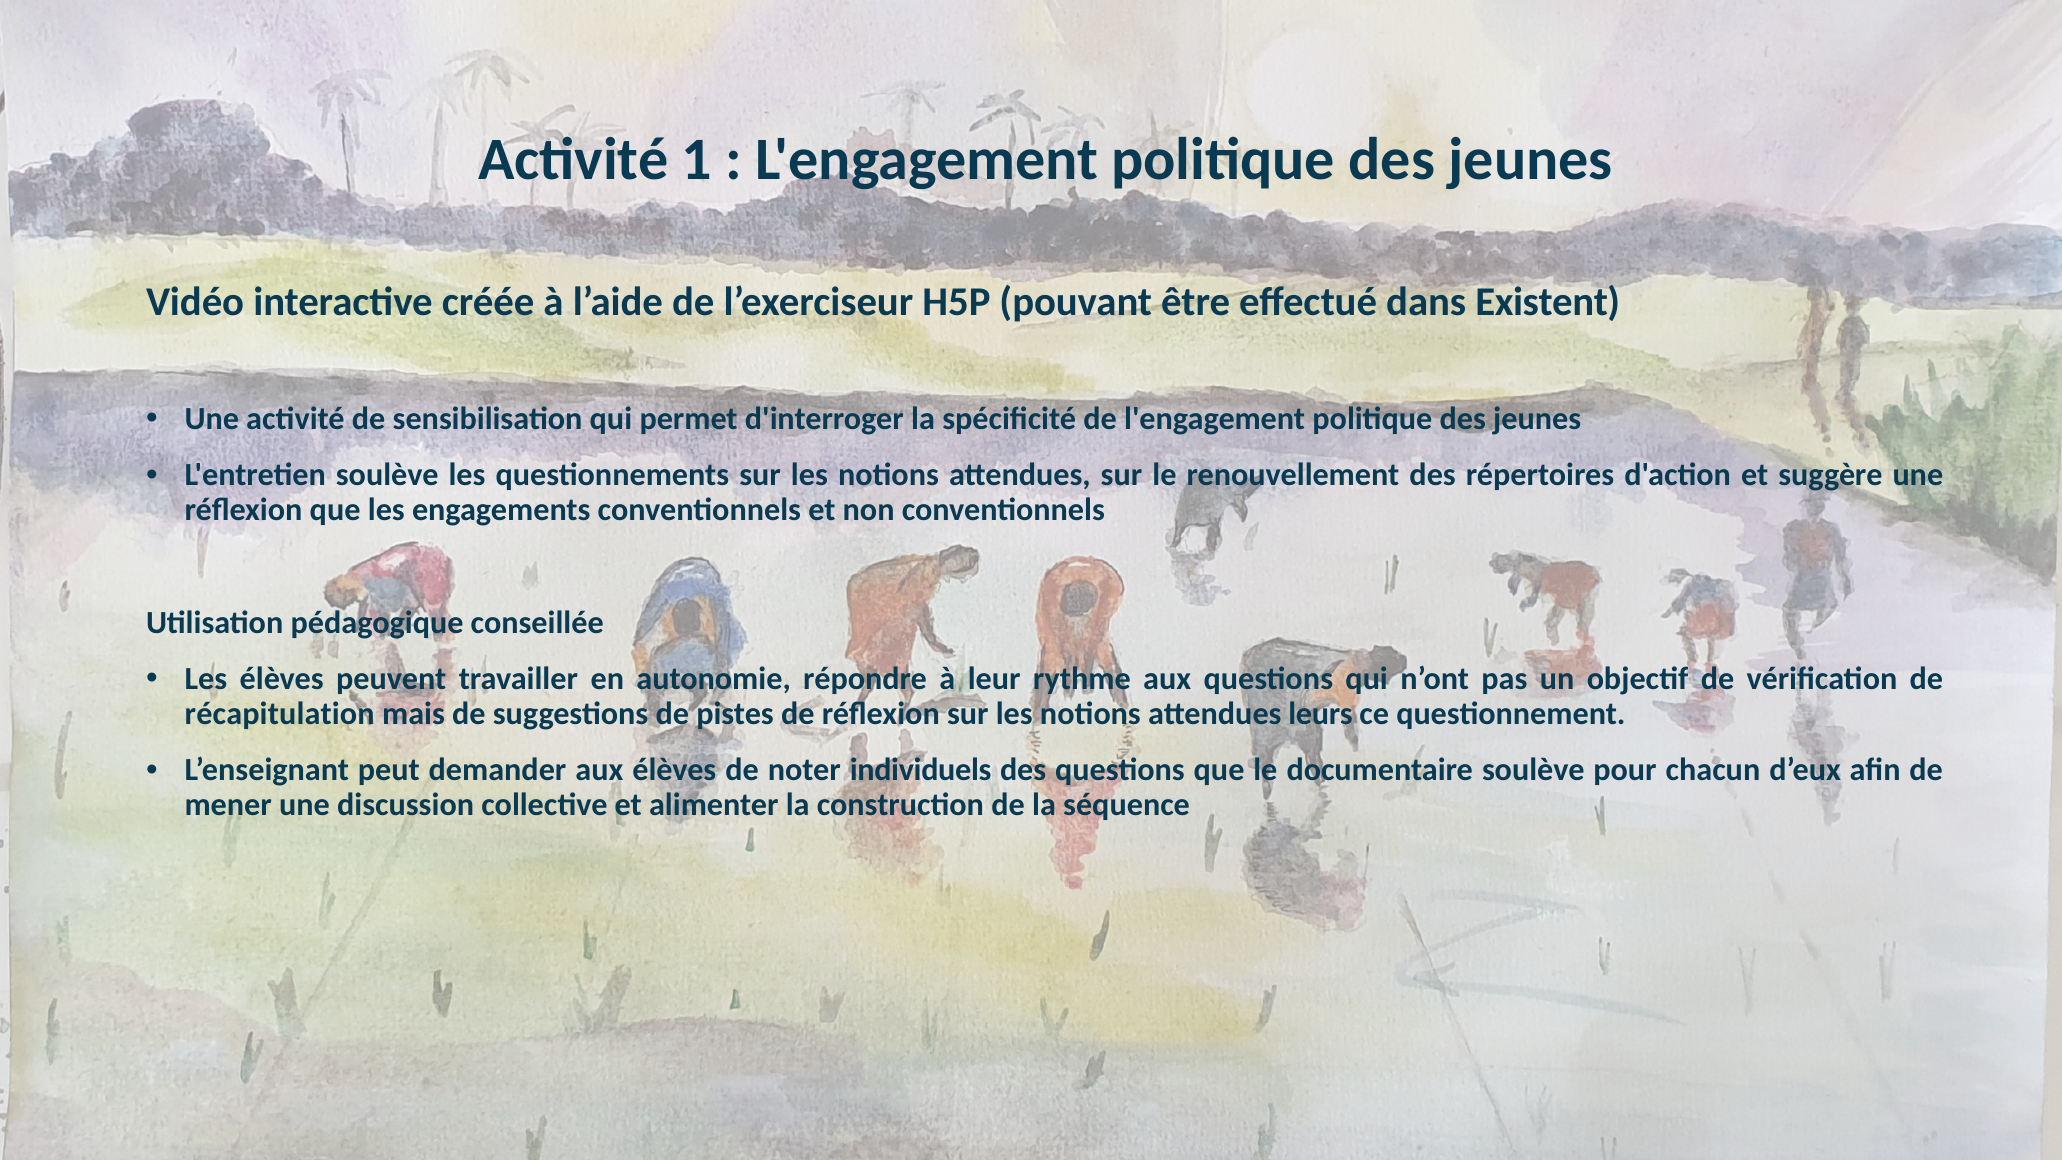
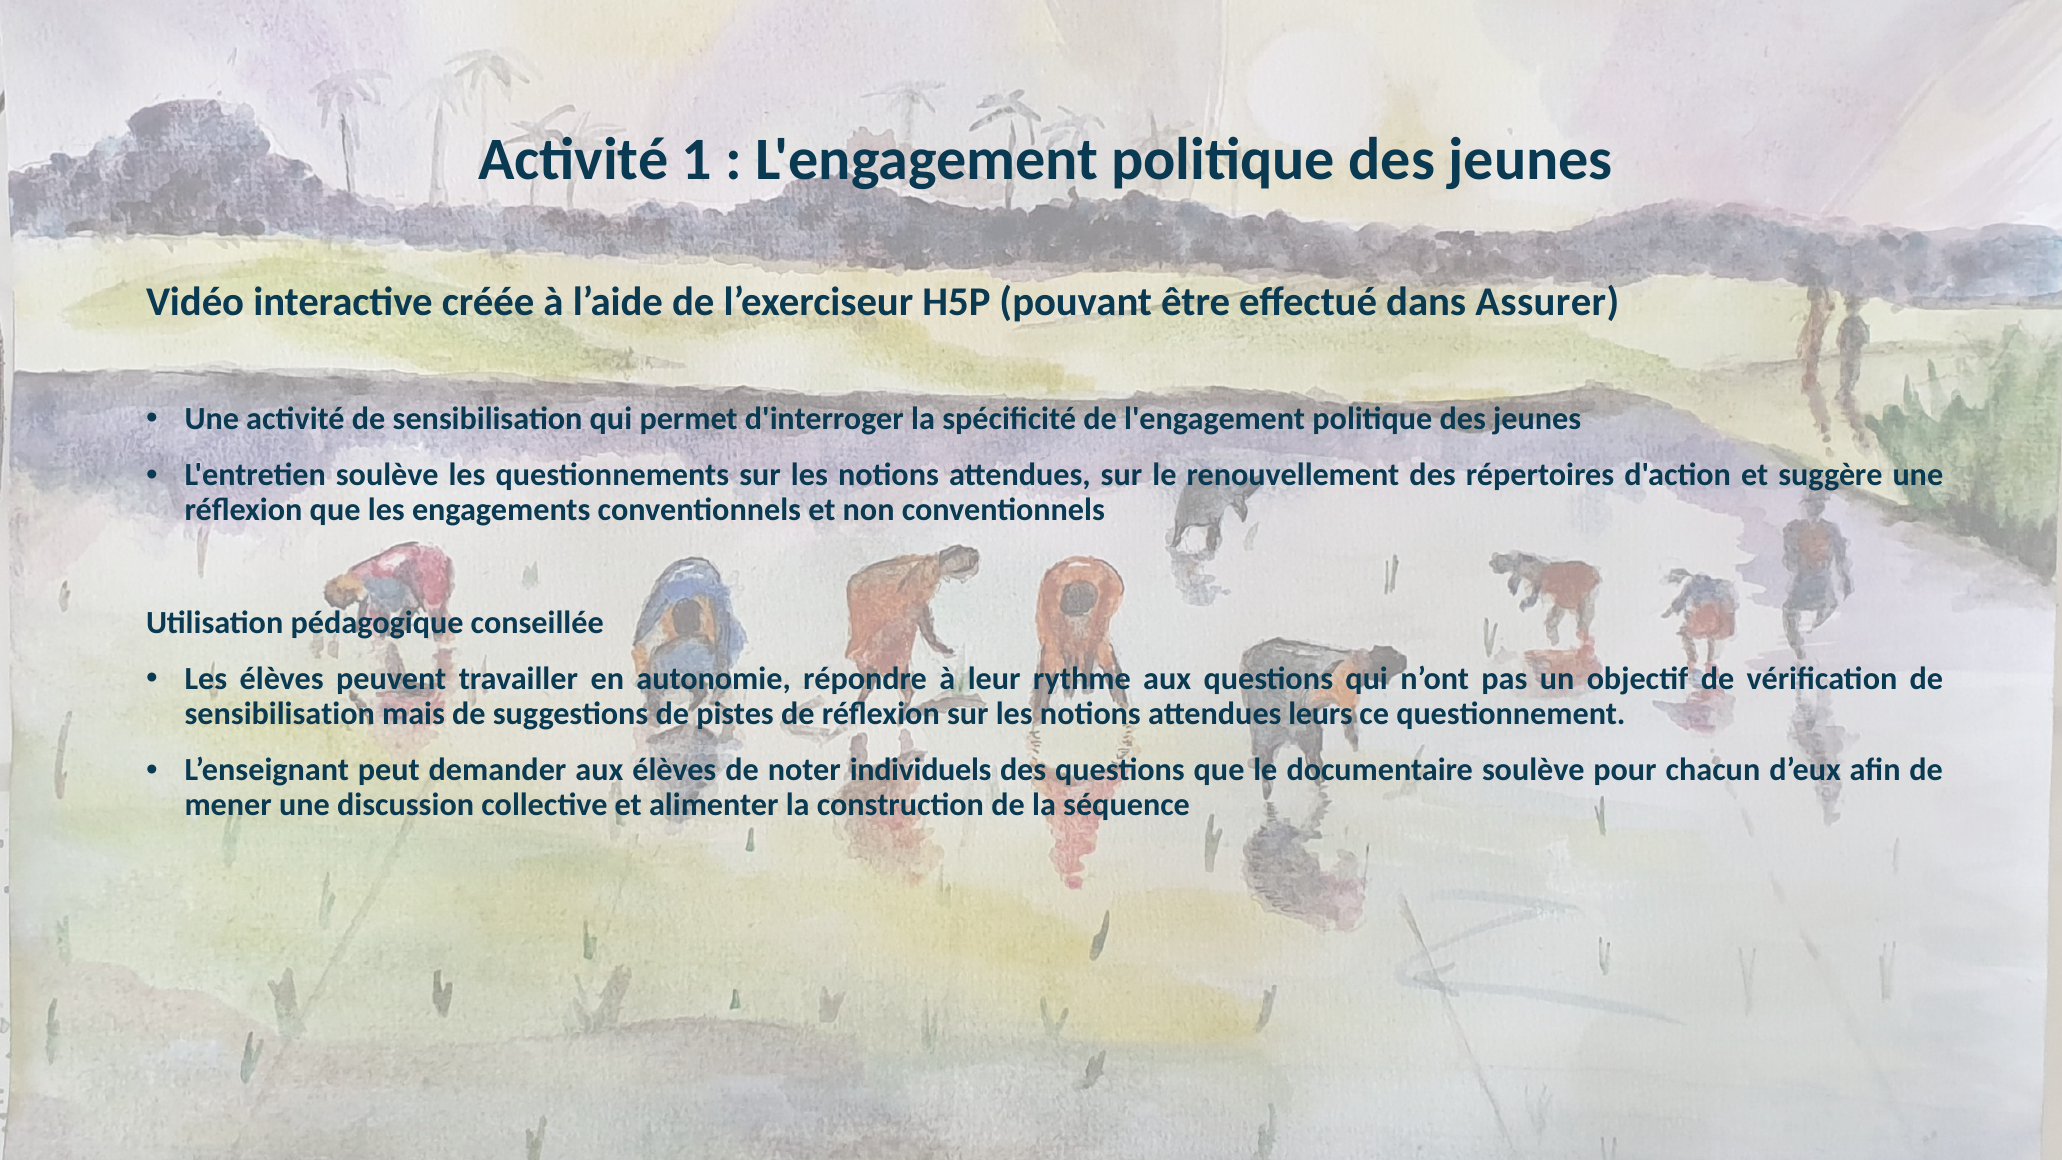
Existent: Existent -> Assurer (1547, 302)
récapitulation: récapitulation -> sensibilisation (280, 714)
